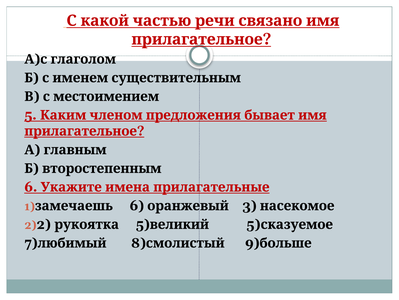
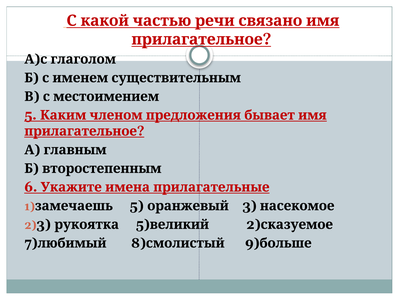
6: 6 -> 5 (137, 205)
2 2: 2 -> 3 (44, 224)
5 5: 5 -> 2 (253, 224)
